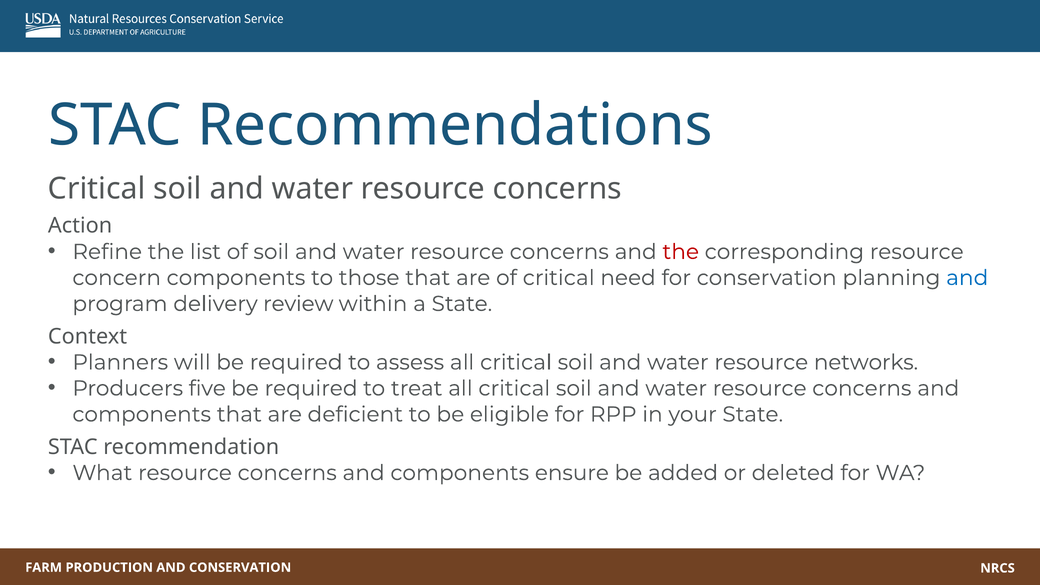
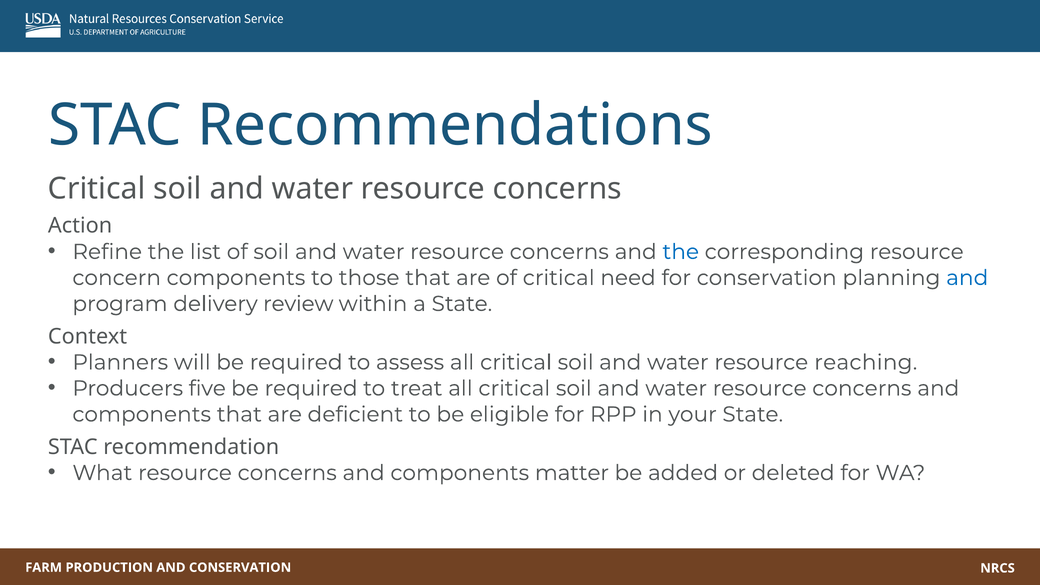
the colour: red -> blue (681, 252)
networks: networks -> reaching (866, 362)
ensure: ensure -> matter (572, 473)
